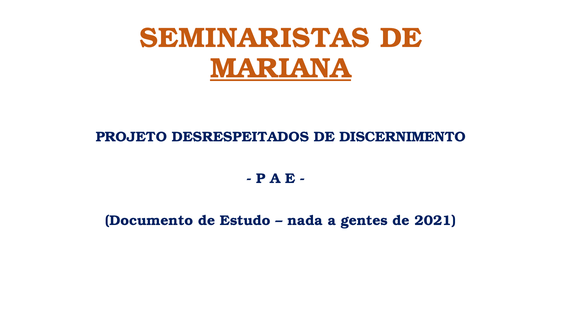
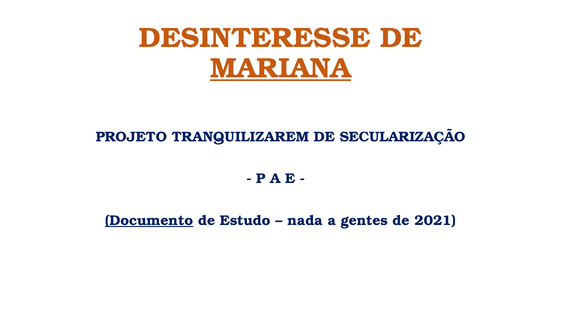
SEMINARISTAS: SEMINARISTAS -> DESINTERESSE (255, 38)
DESRESPEITADOS: DESRESPEITADOS -> TRANQUILIZAREM (240, 137)
DISCERNIMENTO: DISCERNIMENTO -> SECULARIZAÇÃO (403, 137)
Documento underline: none -> present (149, 221)
